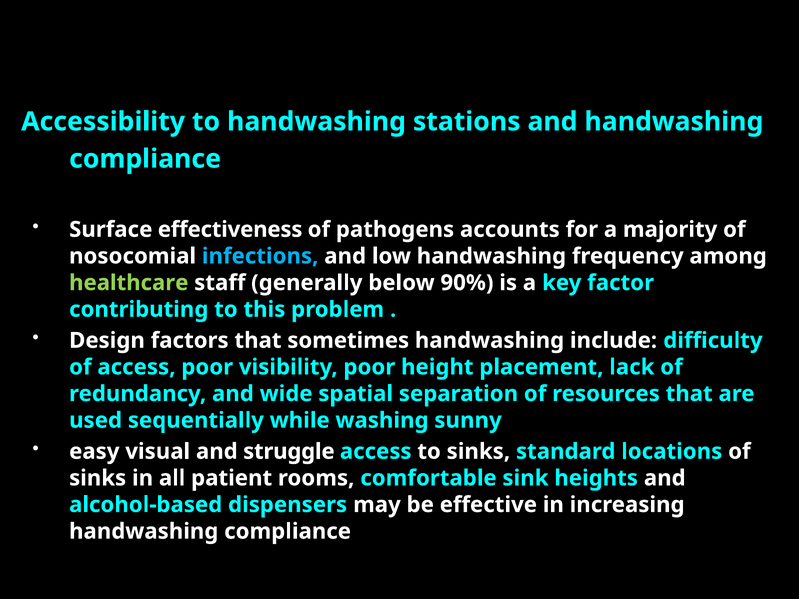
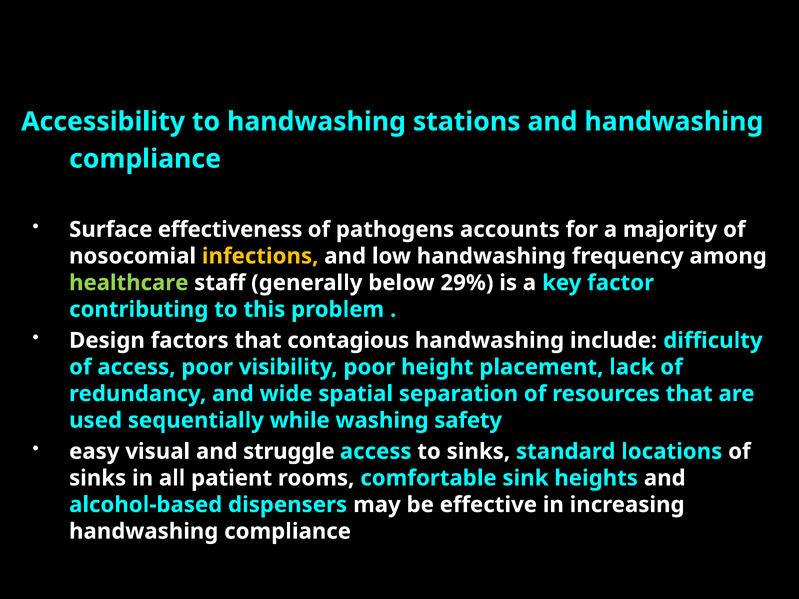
infections colour: light blue -> yellow (260, 256)
90%: 90% -> 29% (467, 283)
sometimes: sometimes -> contagious (348, 341)
sunny: sunny -> safety (468, 421)
